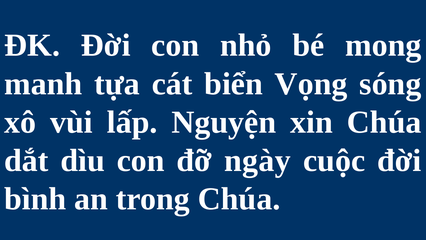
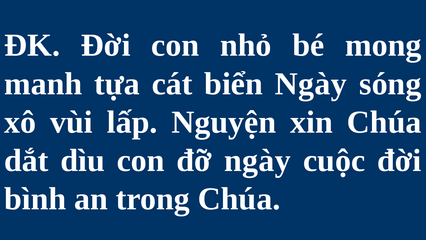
biển Vọng: Vọng -> Ngày (311, 84)
